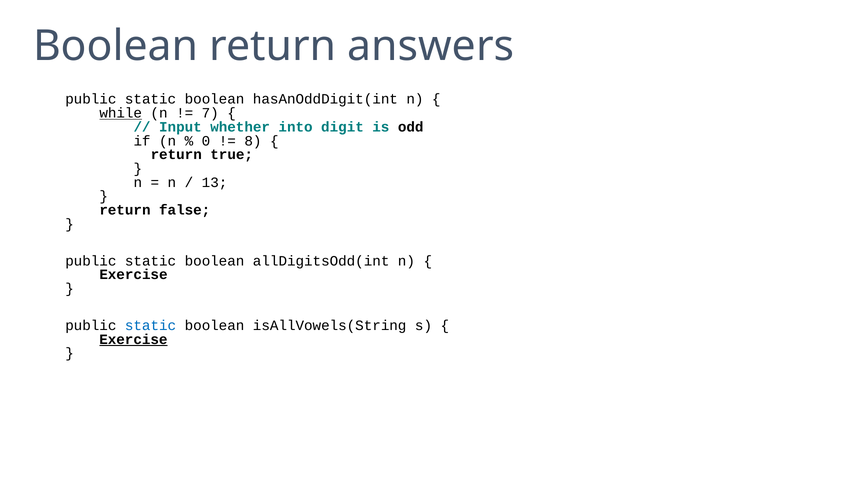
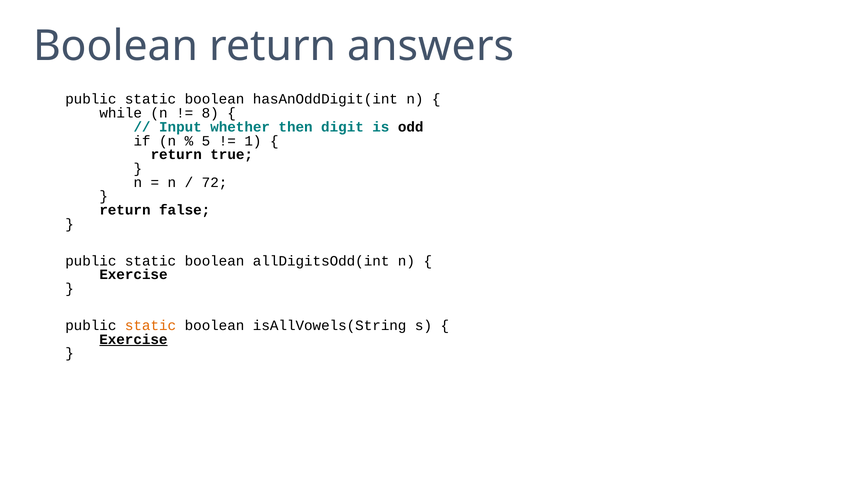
while underline: present -> none (121, 113)
7: 7 -> 8 (210, 113)
into: into -> then (296, 127)
0: 0 -> 5 (206, 141)
8: 8 -> 1 (253, 141)
13: 13 -> 72 (215, 182)
static colour: blue -> orange (151, 325)
